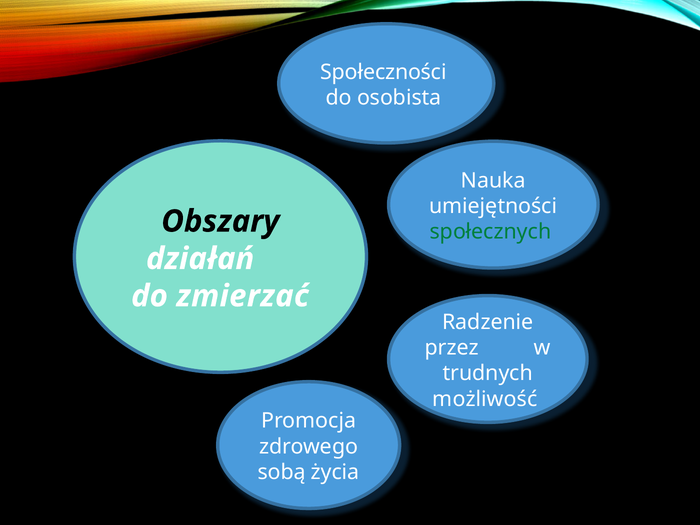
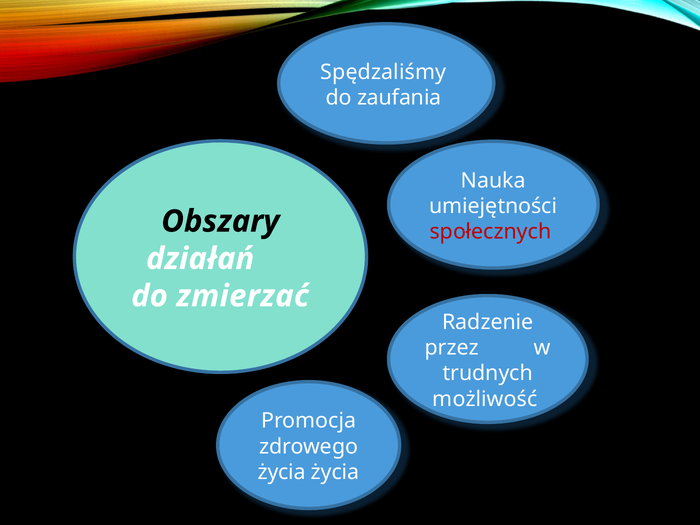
Społeczności: Społeczności -> Spędzaliśmy (383, 72)
osobista: osobista -> zaufania (399, 98)
społecznych colour: green -> red (490, 232)
sobą: sobą -> życia (282, 472)
